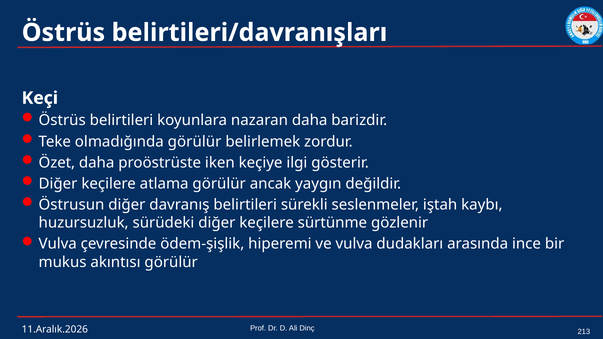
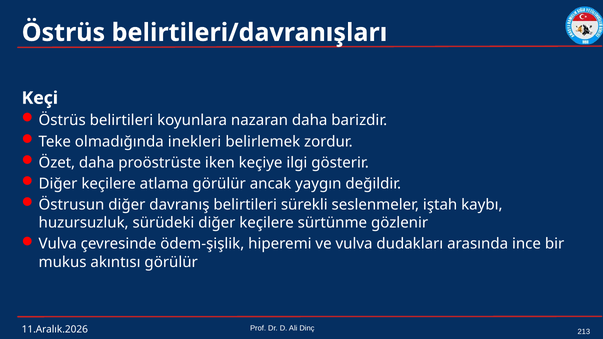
olmadığında görülür: görülür -> inekleri (195, 142)
